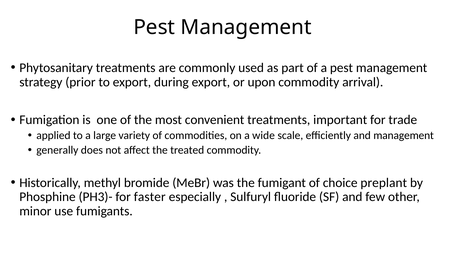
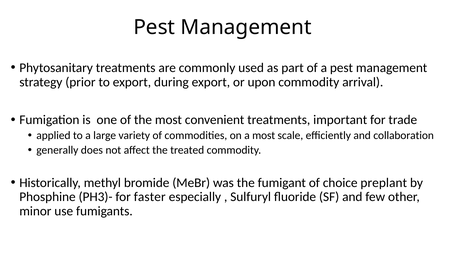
a wide: wide -> most (264, 136)
and management: management -> collaboration (404, 136)
